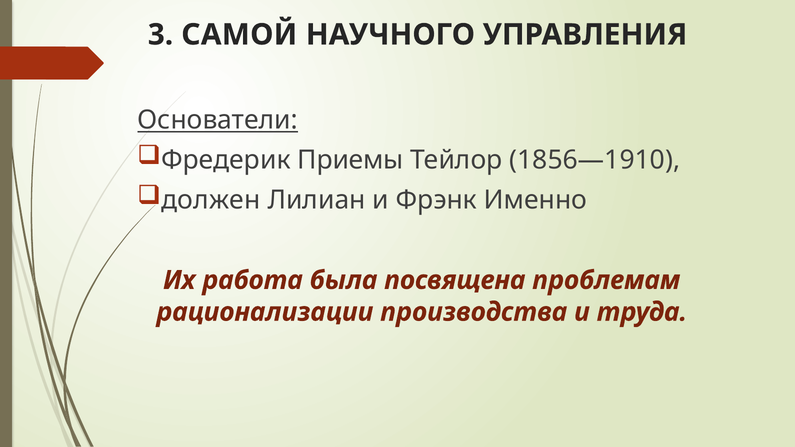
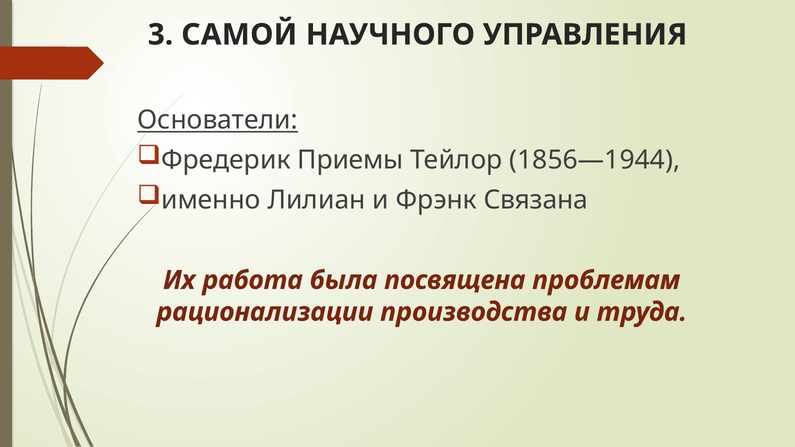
1856—1910: 1856—1910 -> 1856—1944 (595, 160)
должен: должен -> именно (211, 200)
Именно: Именно -> Связана (536, 200)
